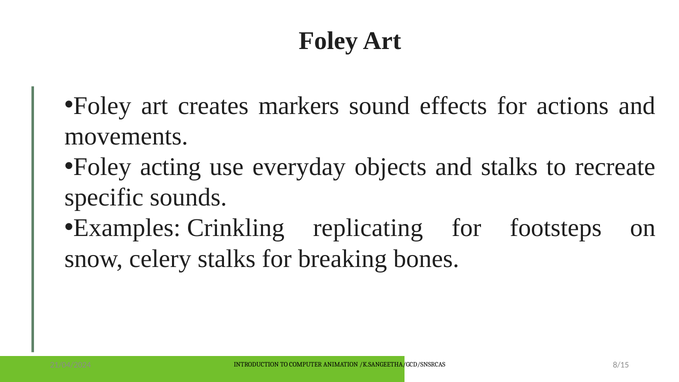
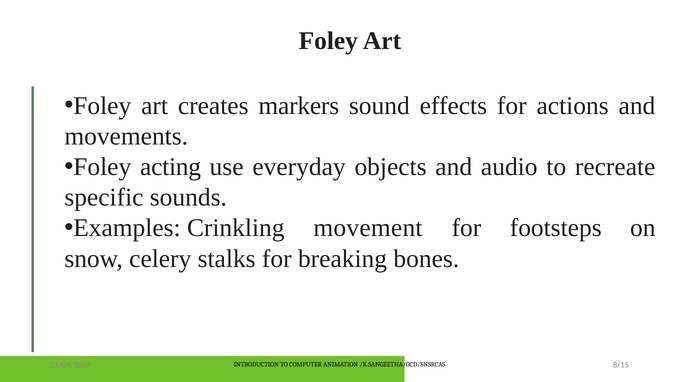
and stalks: stalks -> audio (509, 167)
replicating: replicating -> movement (368, 228)
